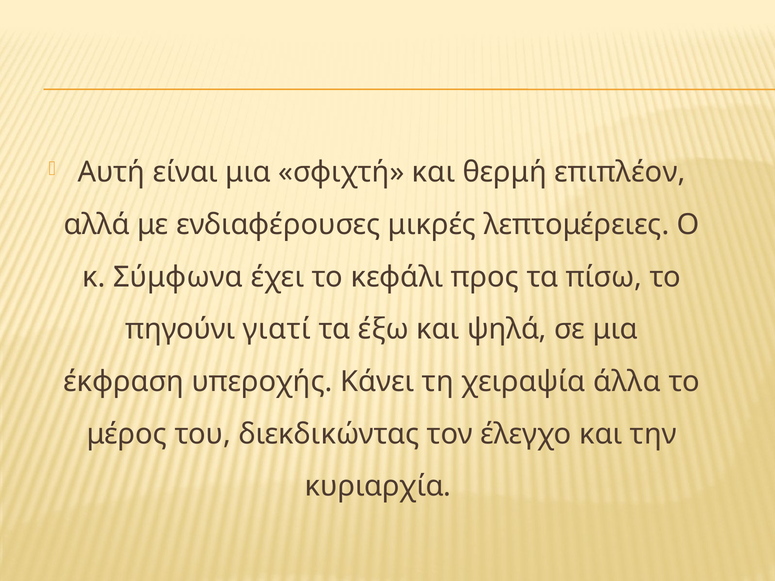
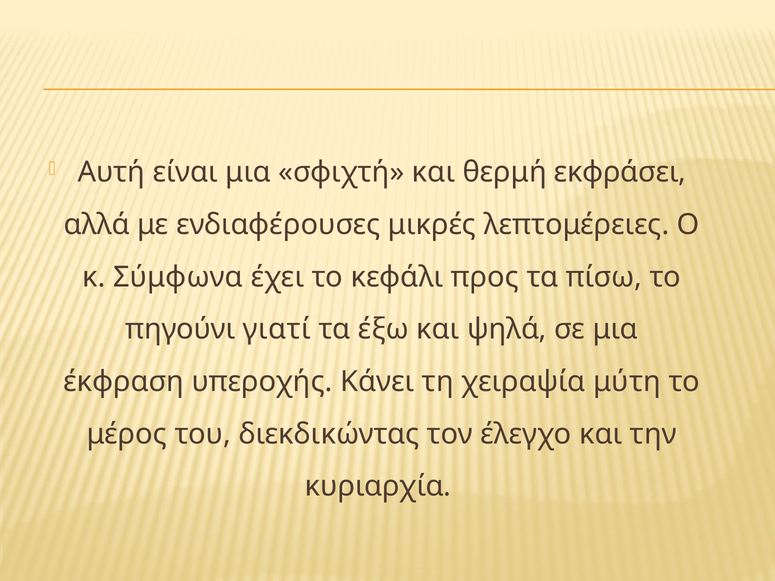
επιπλέον: επιπλέον -> εκφράσει (620, 172)
άλλα: άλλα -> μύτη (627, 382)
